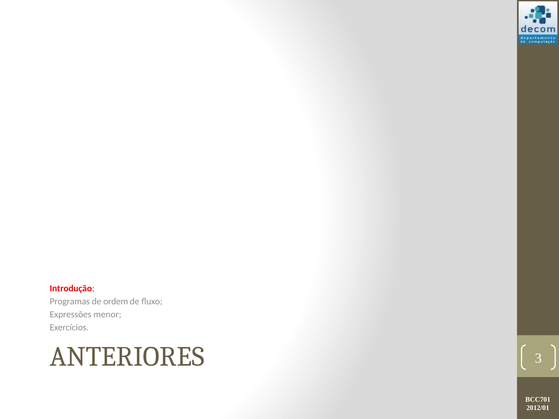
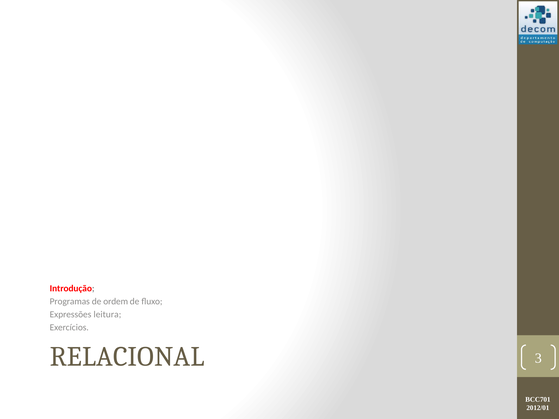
menor: menor -> leitura (107, 315)
ANTERIORES: ANTERIORES -> RELACIONAL (127, 357)
